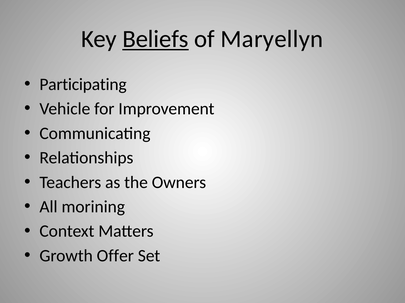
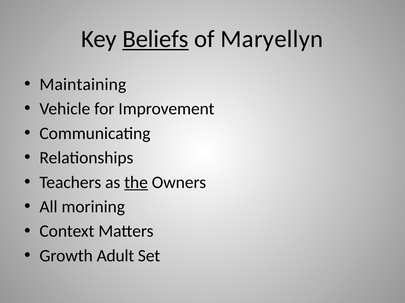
Participating: Participating -> Maintaining (83, 85)
the underline: none -> present (136, 183)
Offer: Offer -> Adult (115, 256)
